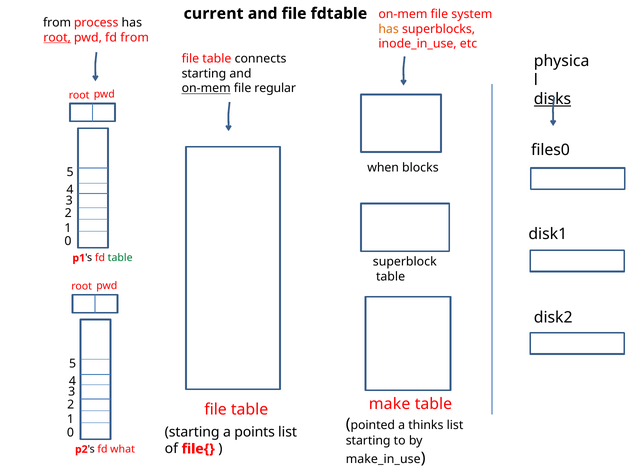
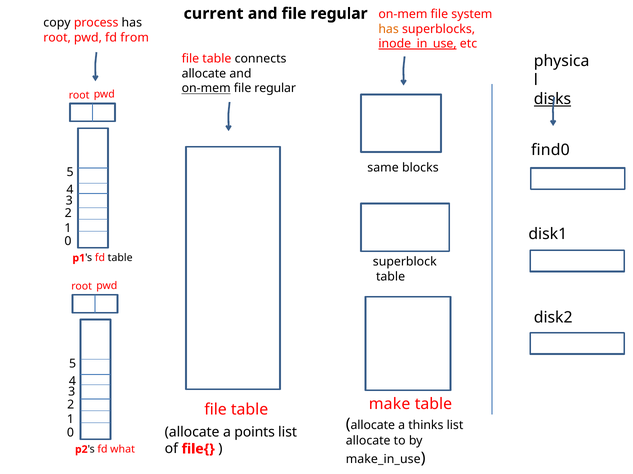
and file fdtable: fdtable -> regular (339, 14)
from: from -> copy (57, 23)
root underline: present -> none (57, 38)
inode_in_use underline: none -> present (418, 44)
starting: starting -> allocate (204, 74)
files0: files0 -> find0 (550, 150)
when: when -> same (383, 168)
table colour: green -> black (120, 258)
pointed: pointed -> allocate (373, 426)
starting: starting -> allocate (192, 433)
starting: starting -> allocate (368, 442)
